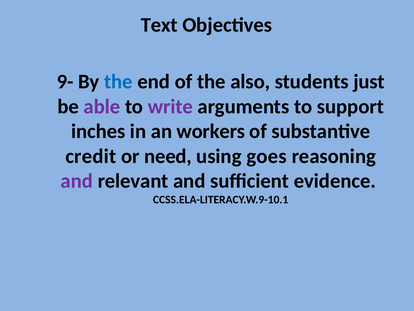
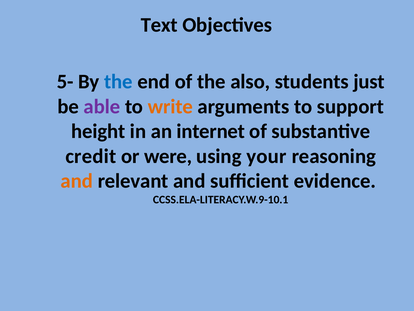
9-: 9- -> 5- (65, 81)
write colour: purple -> orange (170, 106)
inches: inches -> height (98, 131)
workers: workers -> internet (211, 131)
need: need -> were (168, 156)
goes: goes -> your (267, 156)
and colour: purple -> orange (77, 181)
